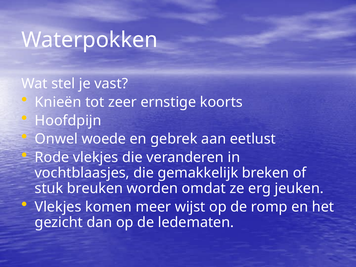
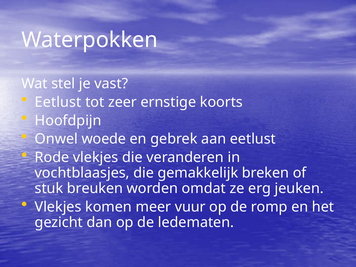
Knieën: Knieën -> Eetlust (58, 102)
wijst: wijst -> vuur (190, 207)
